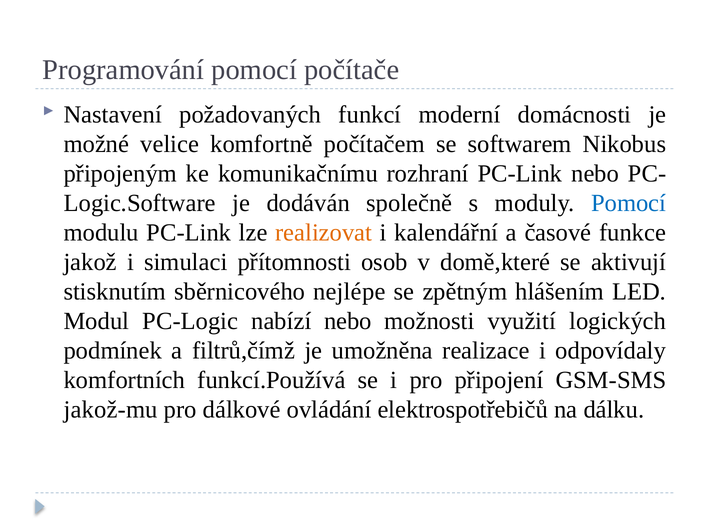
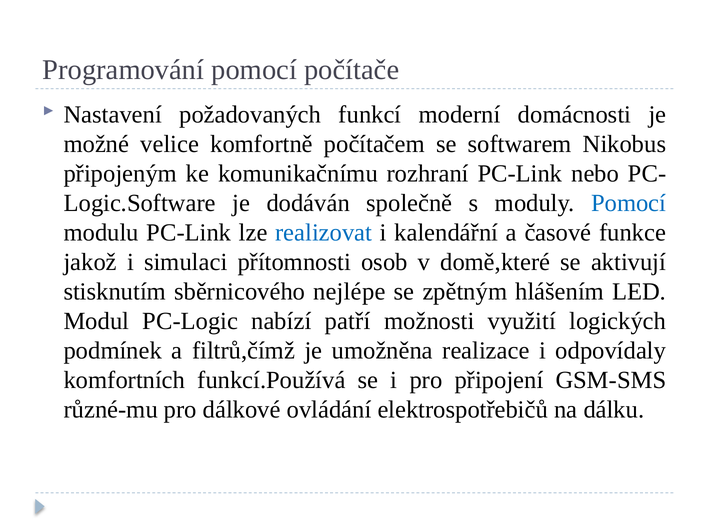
realizovat colour: orange -> blue (324, 233)
nabízí nebo: nebo -> patří (348, 321)
jakož-mu: jakož-mu -> různé-mu (111, 410)
